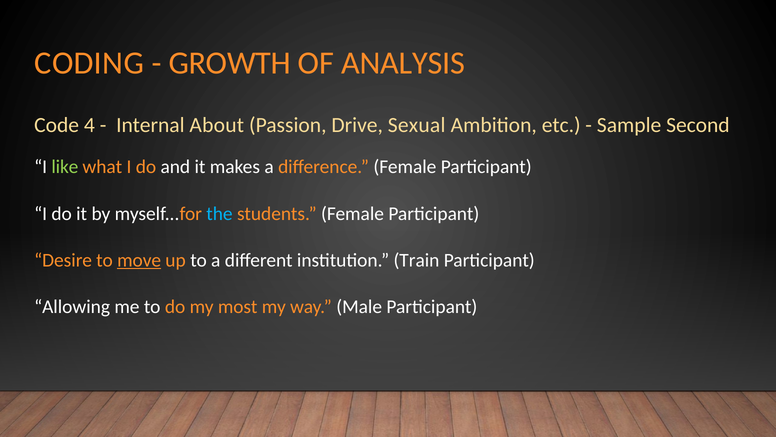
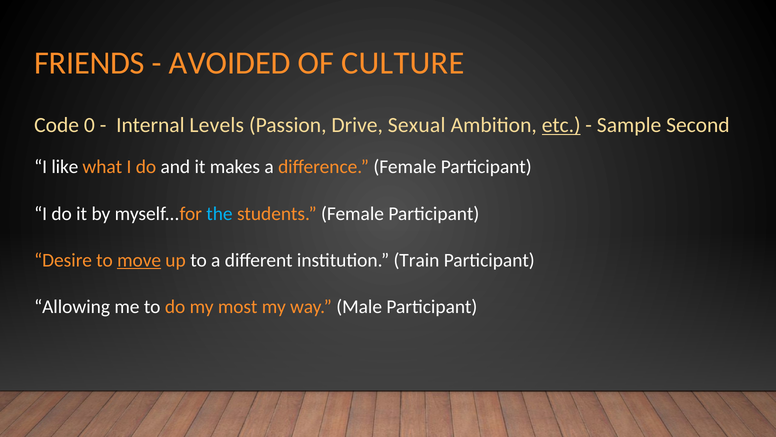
CODING: CODING -> FRIENDS (89, 63)
GROWTH: GROWTH -> AVOIDED (230, 63)
ANALYSIS: ANALYSIS -> CULTURE (403, 63)
4: 4 -> 0 (89, 125)
About: About -> Levels (217, 125)
etc underline: none -> present (561, 125)
like colour: light green -> white (65, 167)
